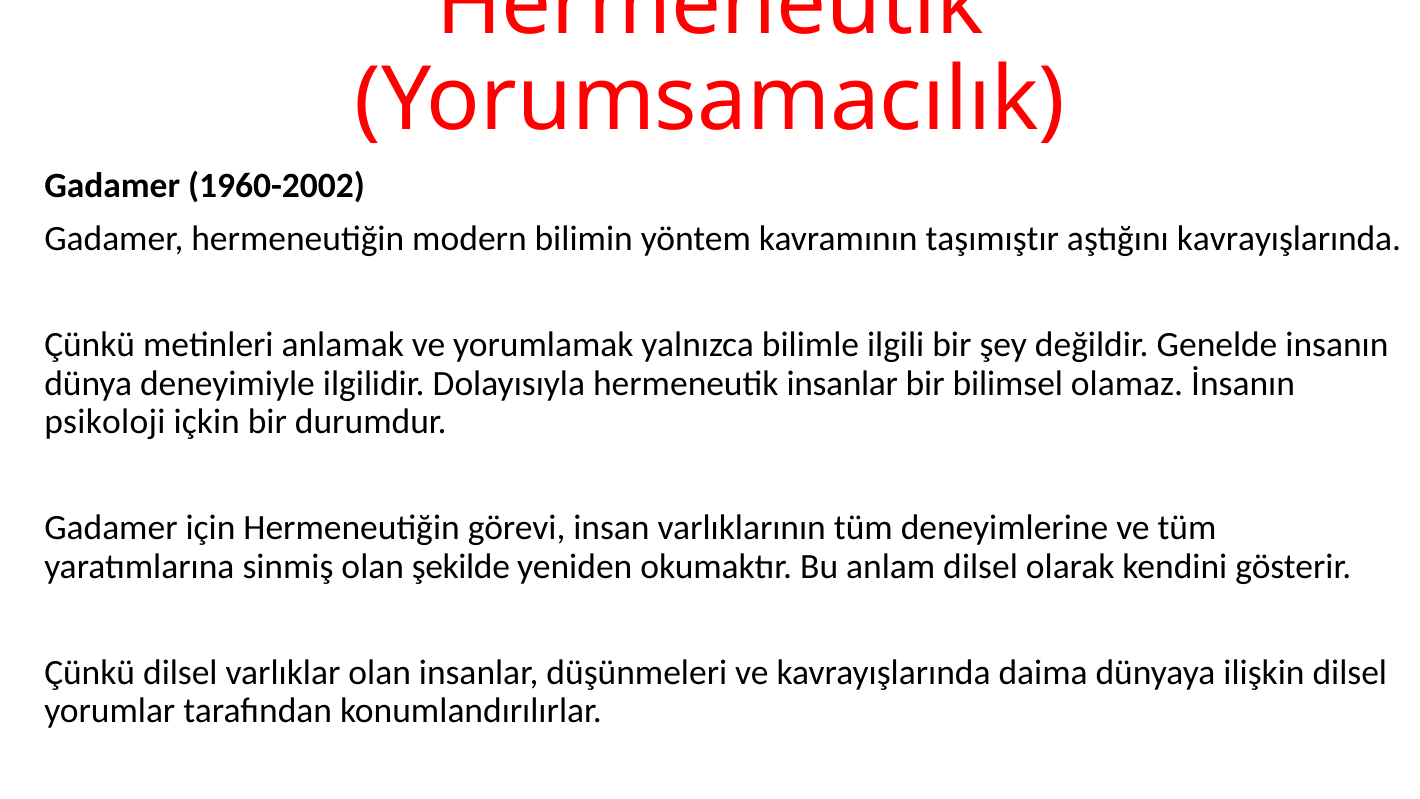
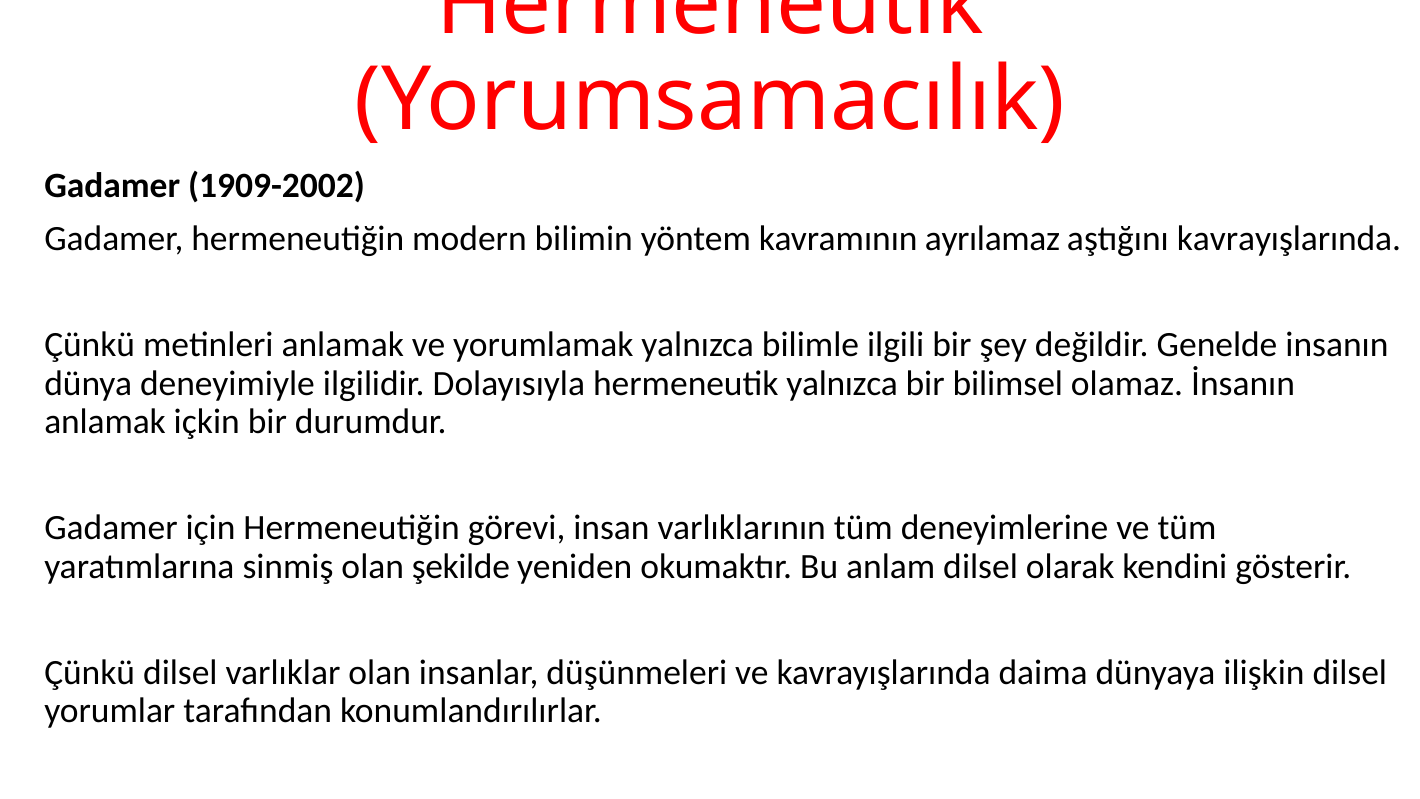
1960-2002: 1960-2002 -> 1909-2002 (277, 186)
taşımıştır: taşımıştır -> ayrılamaz (992, 239)
hermeneutik insanlar: insanlar -> yalnızca (842, 383)
psikoloji: psikoloji -> anlamak (105, 422)
